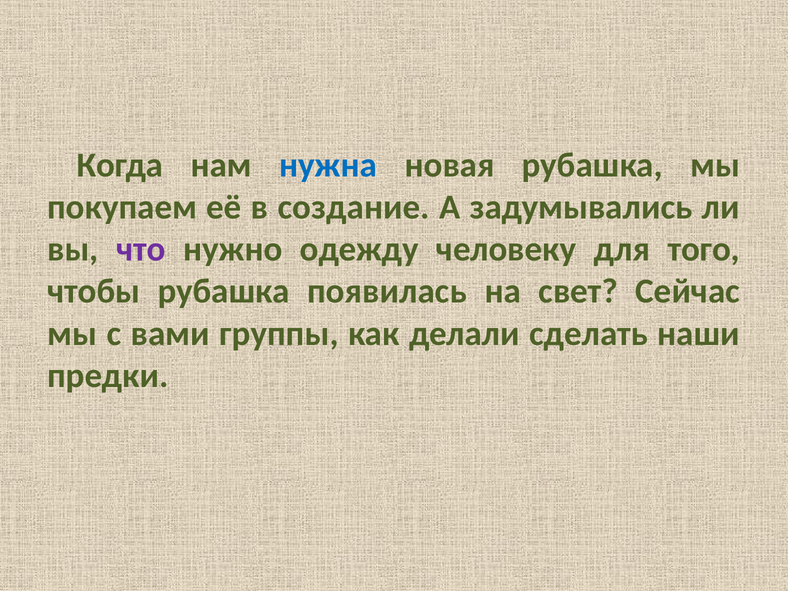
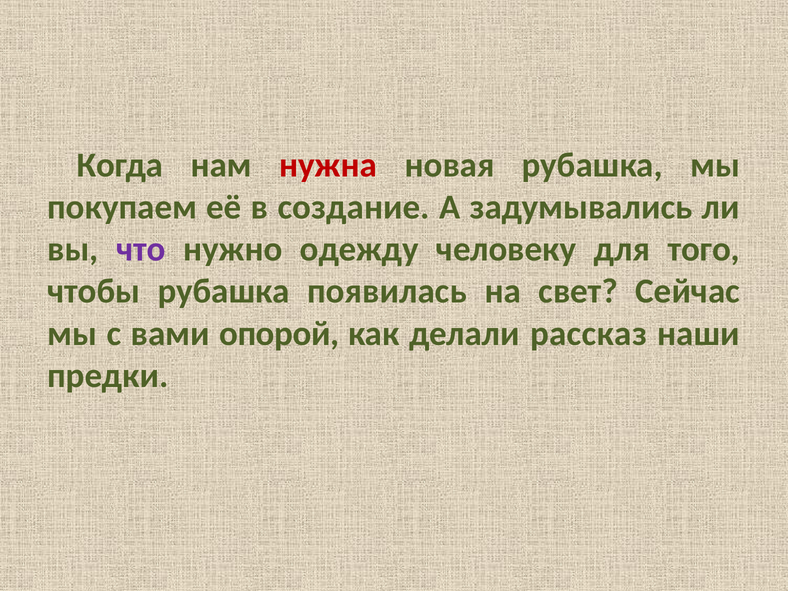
нужна colour: blue -> red (328, 165)
группы: группы -> опорой (279, 333)
сделать: сделать -> рассказ (588, 333)
